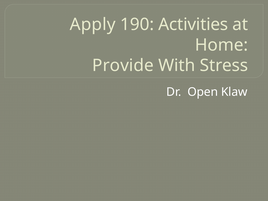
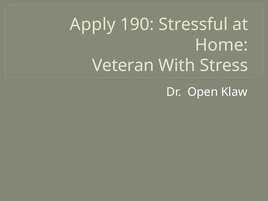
Activities: Activities -> Stressful (193, 24)
Provide: Provide -> Veteran (123, 66)
